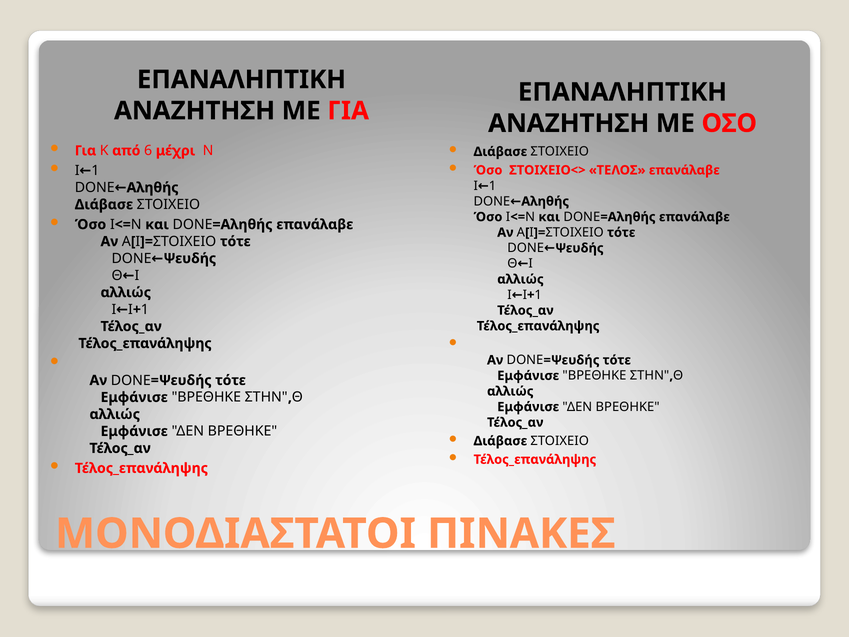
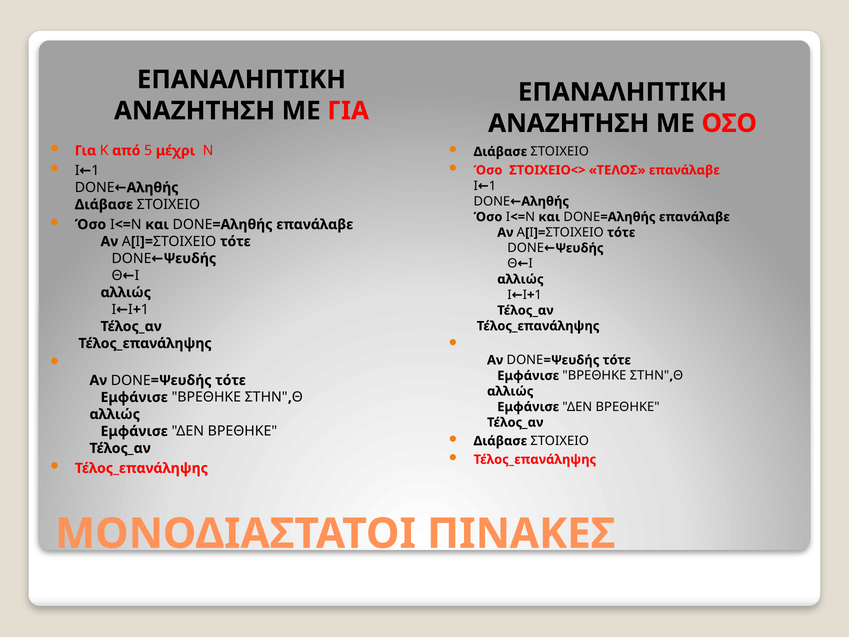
6: 6 -> 5 (148, 151)
